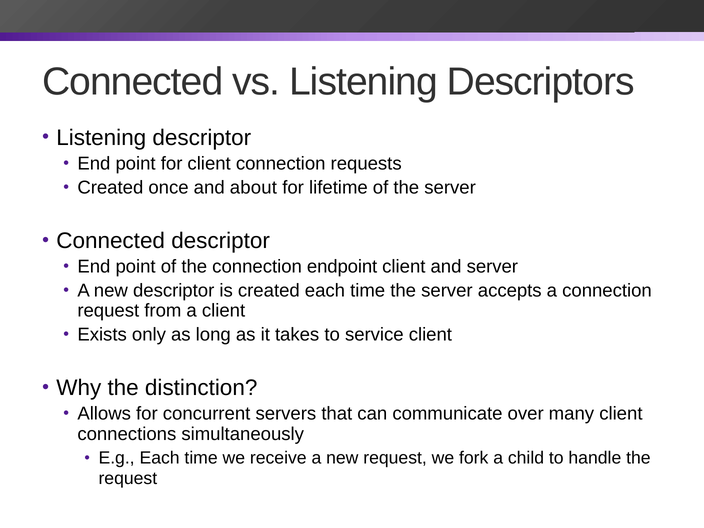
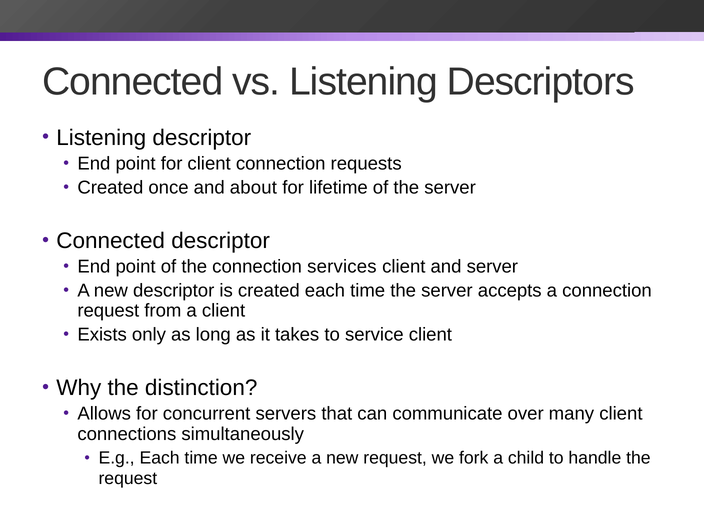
endpoint: endpoint -> services (342, 267)
